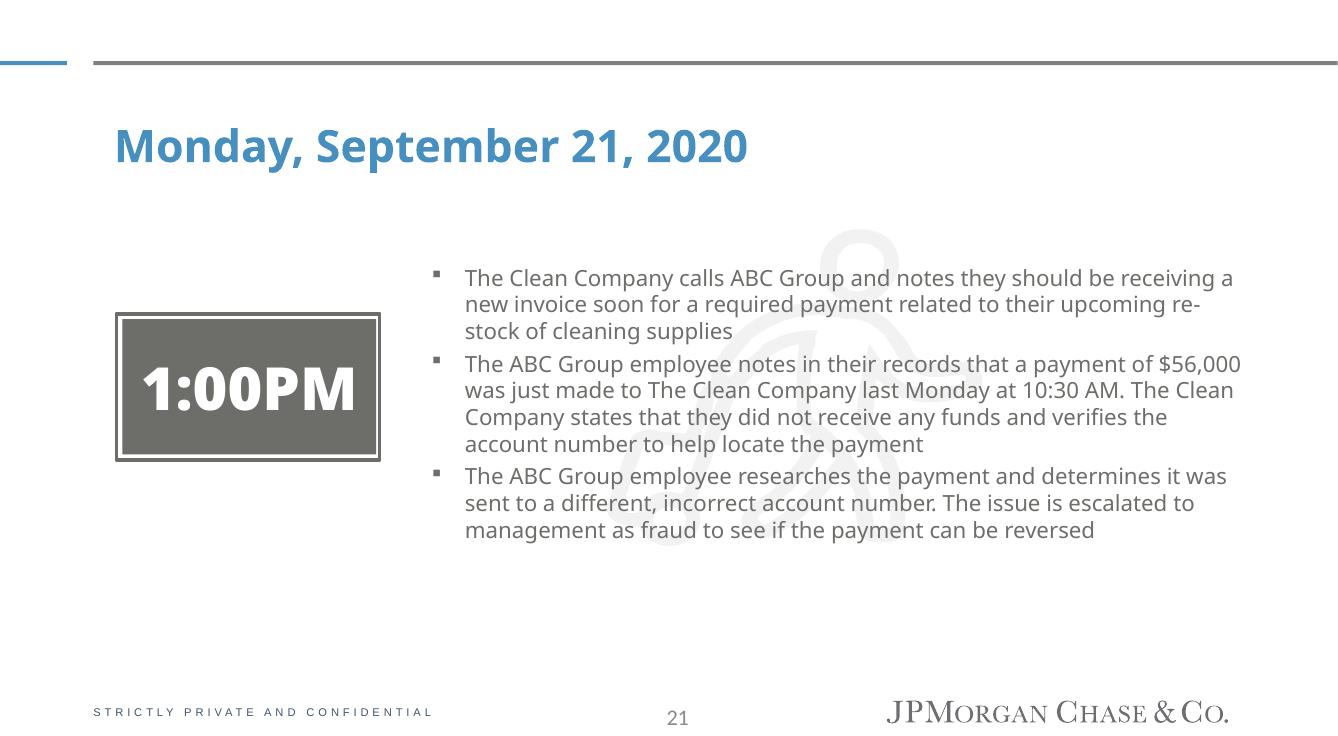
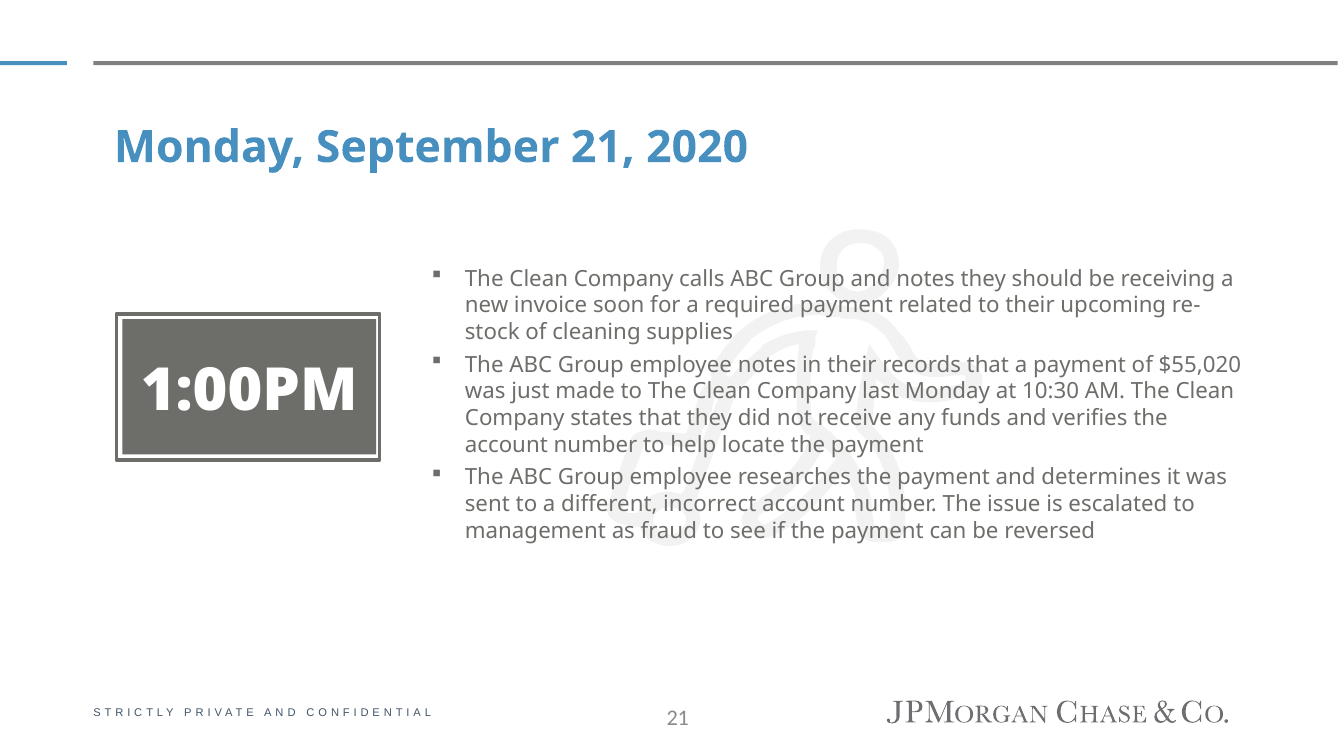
$56,000: $56,000 -> $55,020 (1200, 365)
